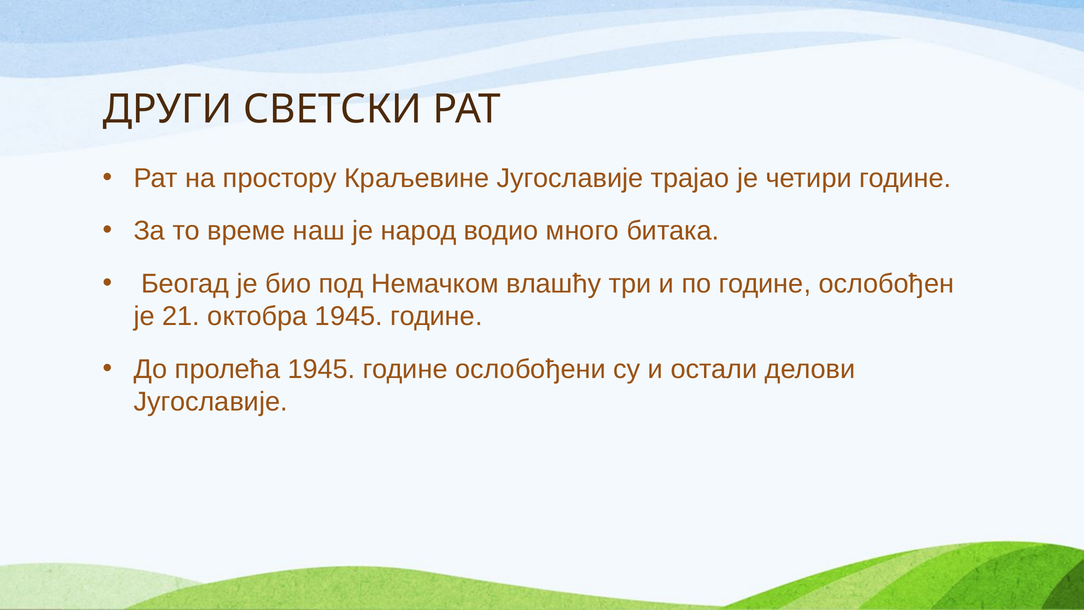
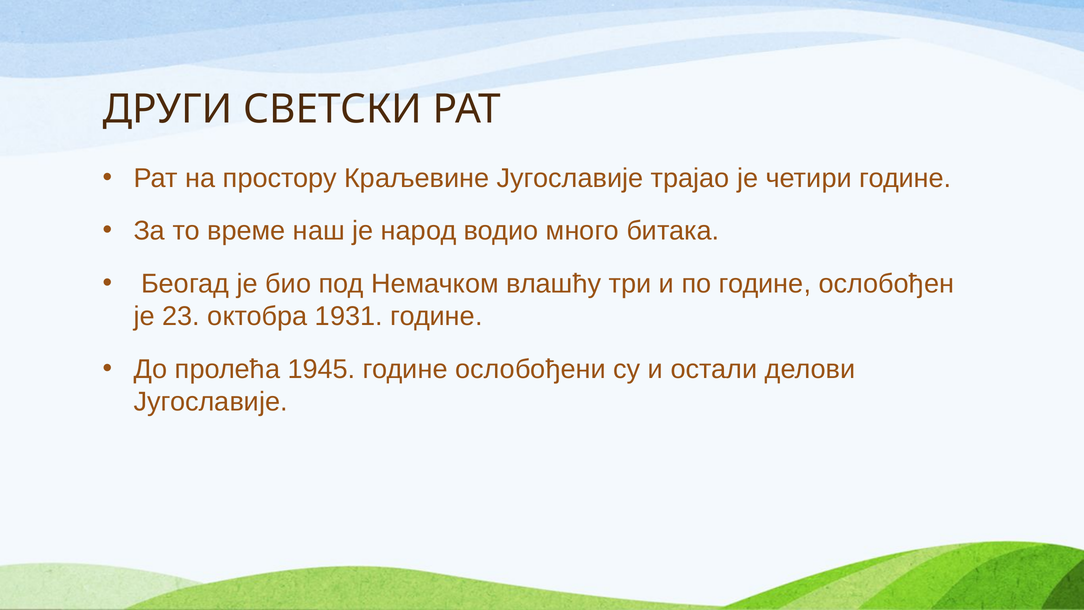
21: 21 -> 23 (181, 316)
октобра 1945: 1945 -> 1931 (349, 316)
